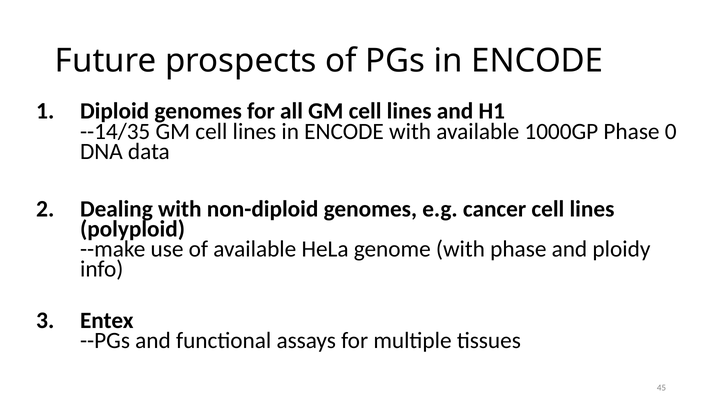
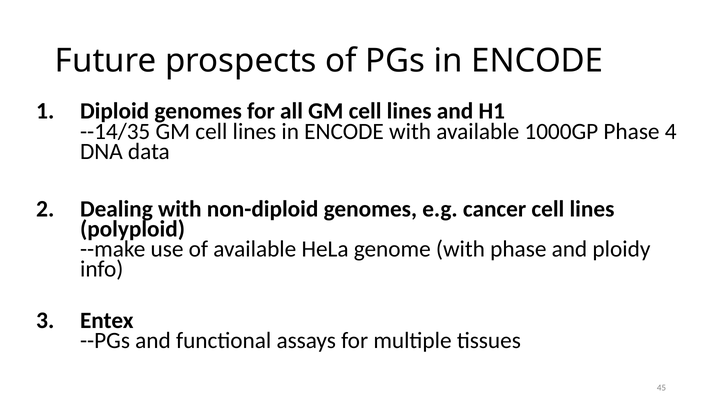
0: 0 -> 4 (671, 131)
